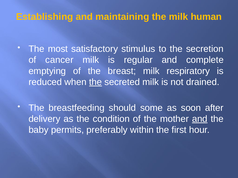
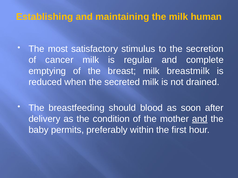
respiratory: respiratory -> breastmilk (188, 71)
the underline: present -> none (96, 82)
some: some -> blood (151, 108)
